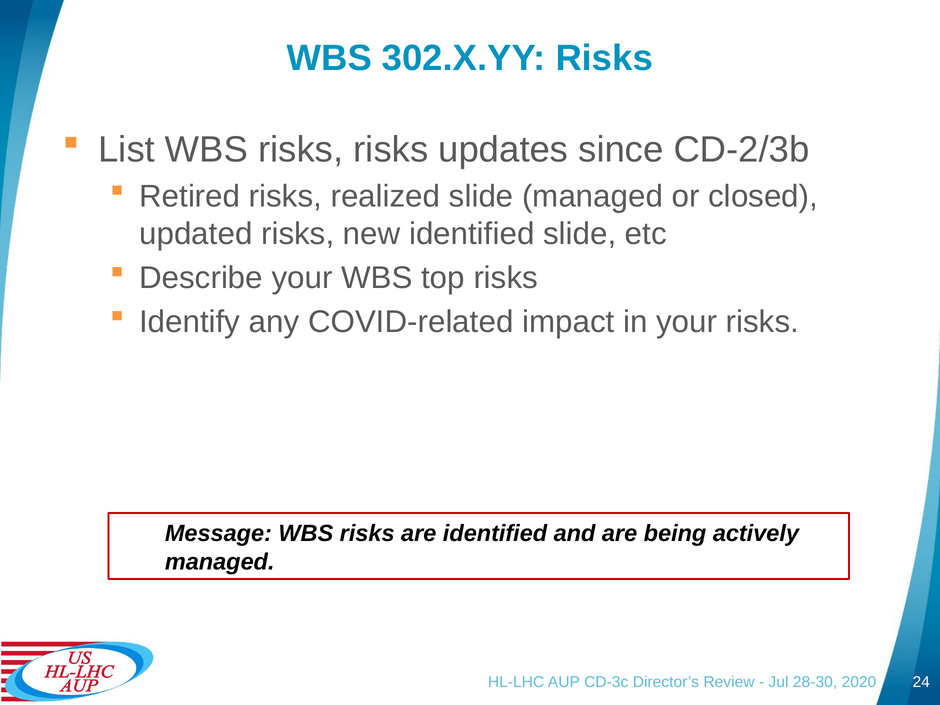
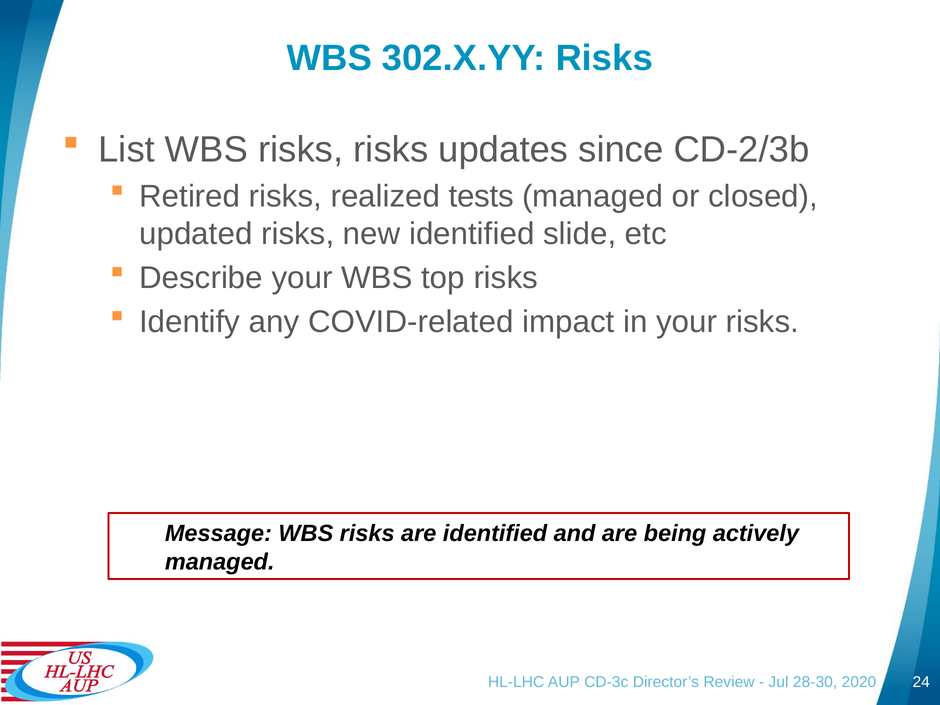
realized slide: slide -> tests (481, 196)
